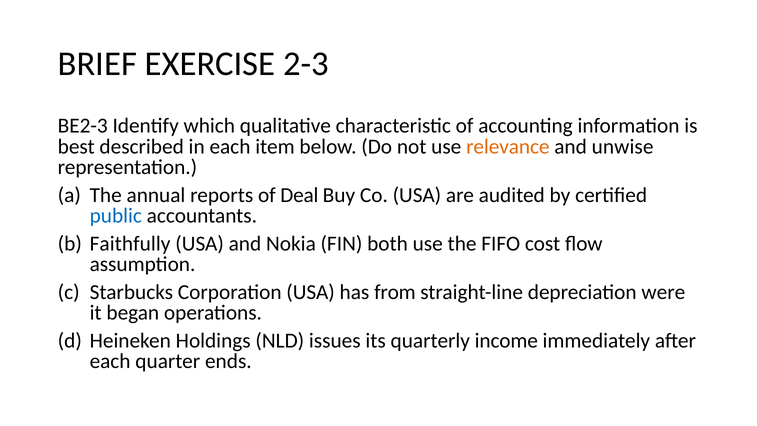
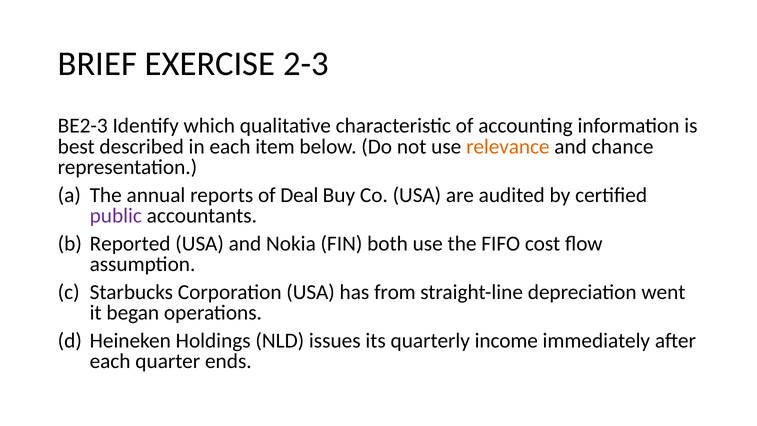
unwise: unwise -> chance (623, 146)
public colour: blue -> purple (116, 216)
Faithfully: Faithfully -> Reported (130, 243)
were: were -> went (663, 292)
